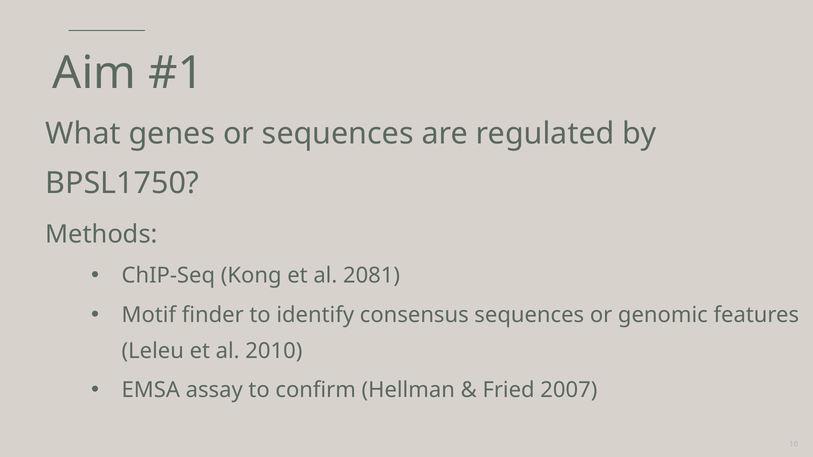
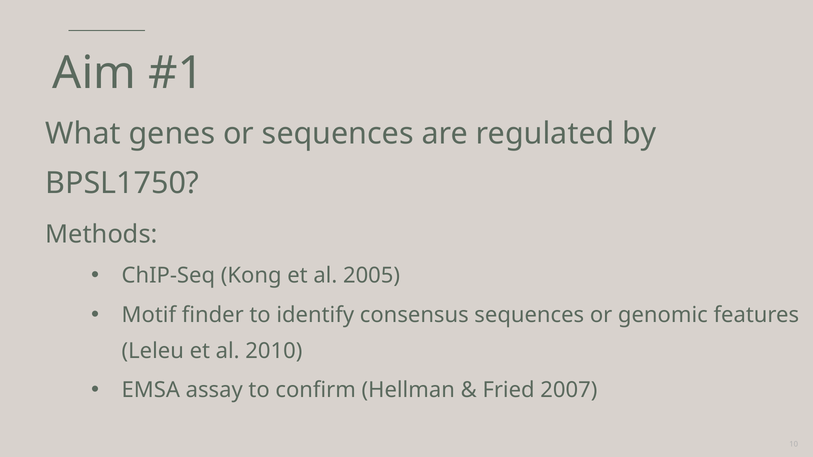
2081: 2081 -> 2005 (372, 276)
